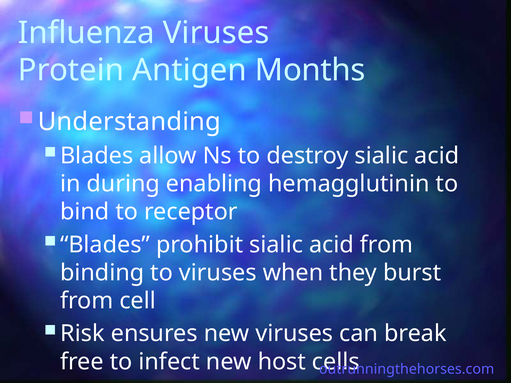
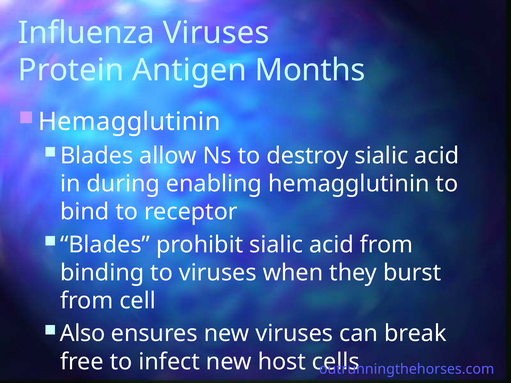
Understanding: Understanding -> Hemagglutinin (129, 122)
Risk: Risk -> Also (83, 334)
